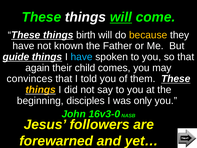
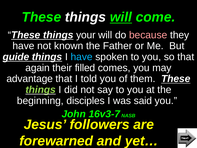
birth: birth -> your (86, 35)
because colour: yellow -> pink (148, 35)
child: child -> filled (85, 68)
convinces: convinces -> advantage (30, 79)
things colour: yellow -> light green (41, 90)
only: only -> said (143, 100)
16v3-0: 16v3-0 -> 16v3-7 (104, 114)
